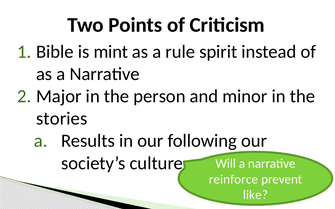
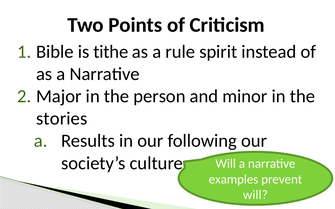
mint: mint -> tithe (111, 52)
reinforce: reinforce -> examples (234, 180)
like: like -> will (255, 195)
